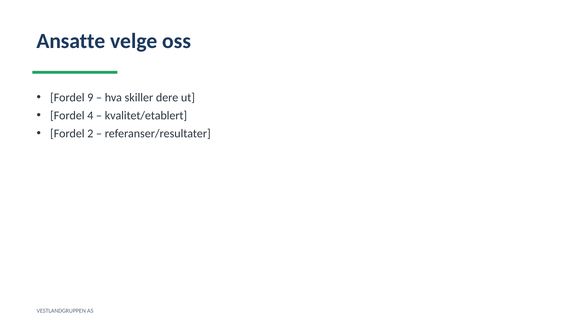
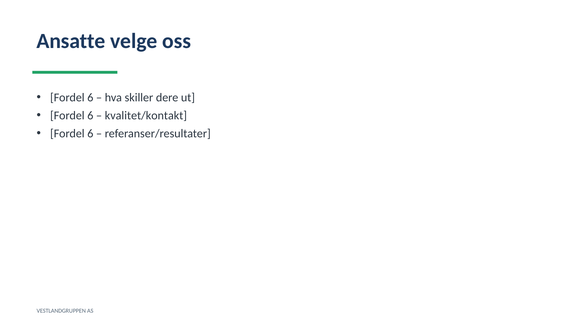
9: 9 -> 6 (90, 98)
4: 4 -> 6 (90, 116)
kvalitet/etablert: kvalitet/etablert -> kvalitet/kontakt (146, 116)
2: 2 -> 6 (90, 134)
